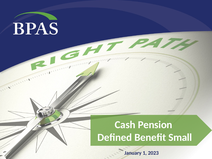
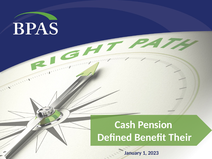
Small: Small -> Their (180, 137)
